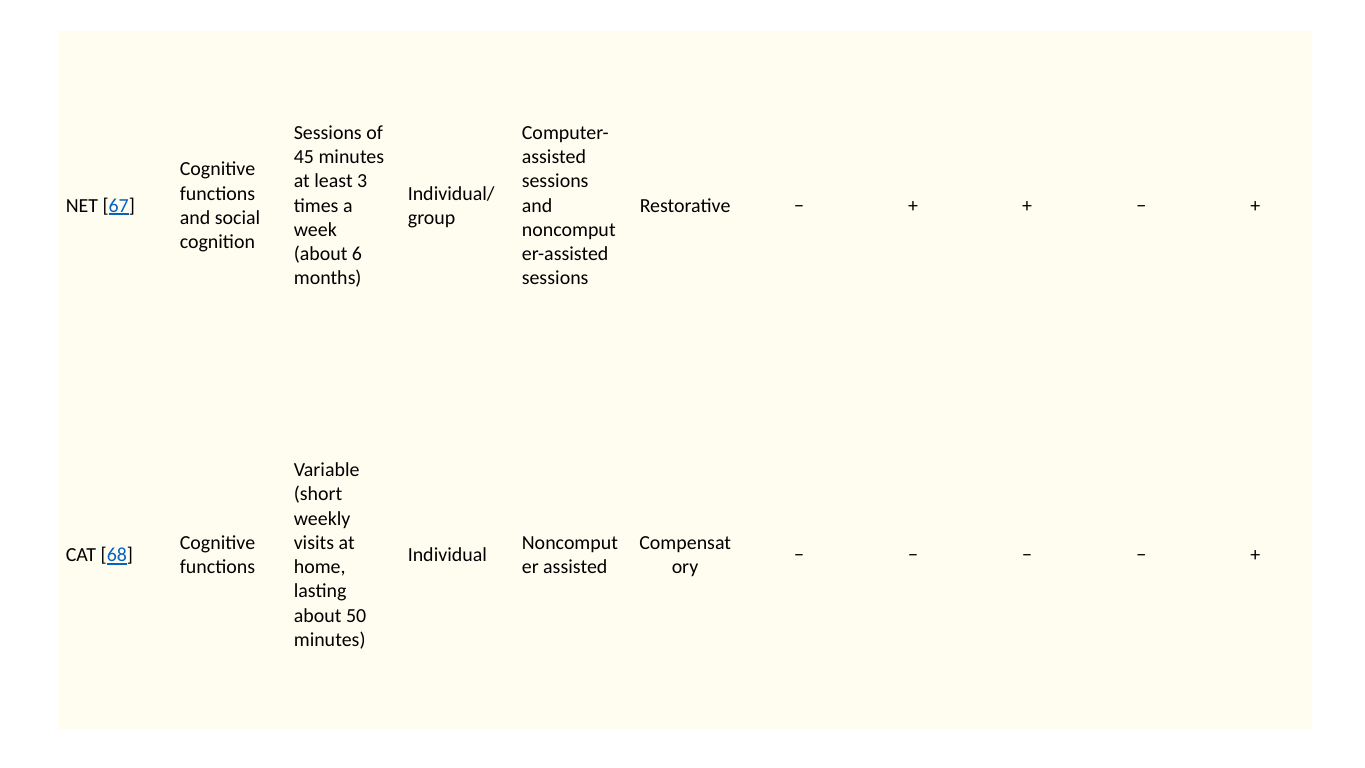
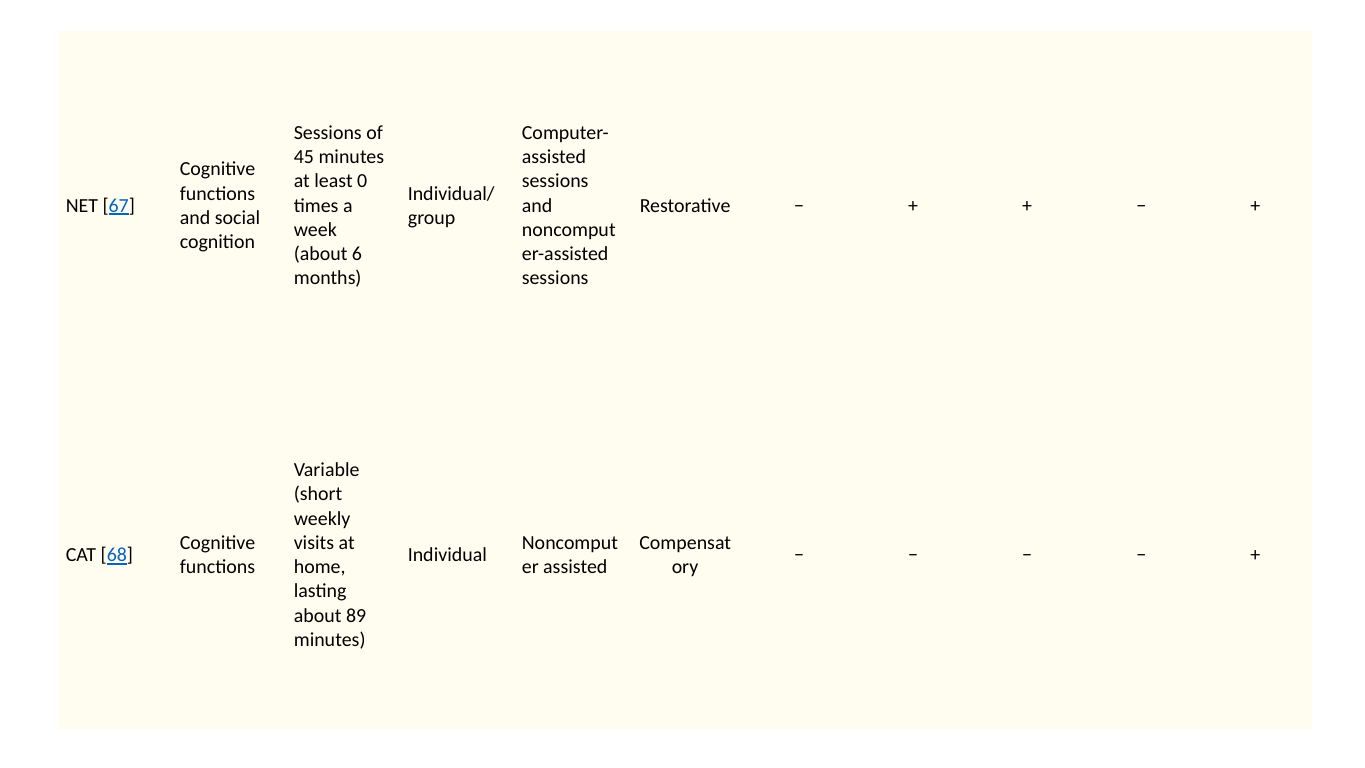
3: 3 -> 0 (362, 181)
50: 50 -> 89 (356, 615)
